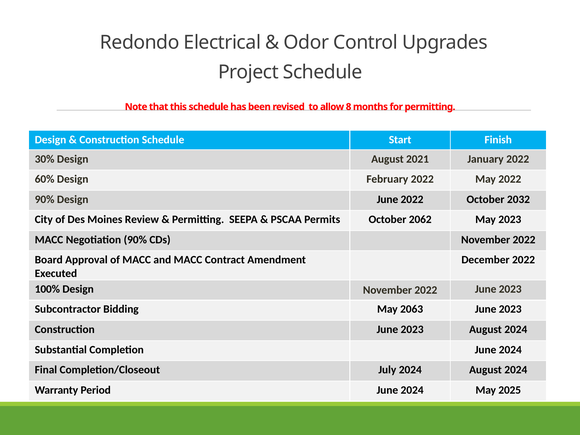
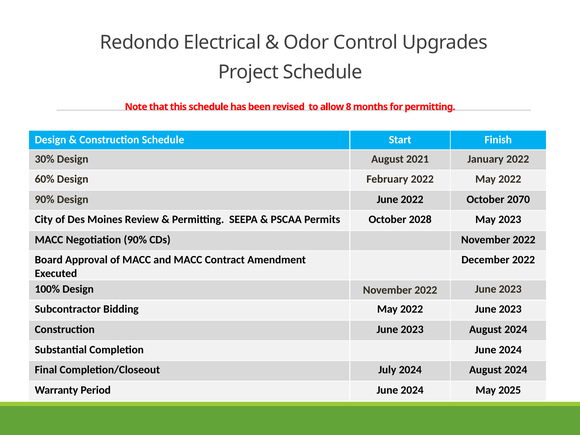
2032: 2032 -> 2070 (519, 199)
2062: 2062 -> 2028 (420, 220)
Bidding May 2063: 2063 -> 2022 (412, 309)
